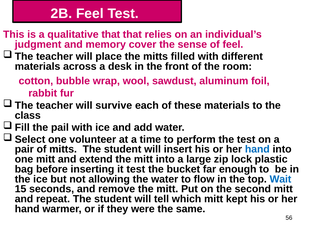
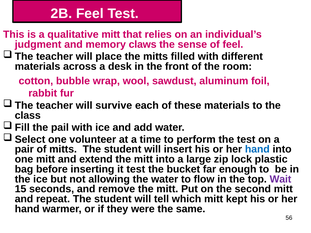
qualitative that: that -> mitt (111, 35)
cover: cover -> claws (143, 45)
Wait colour: blue -> purple (280, 179)
